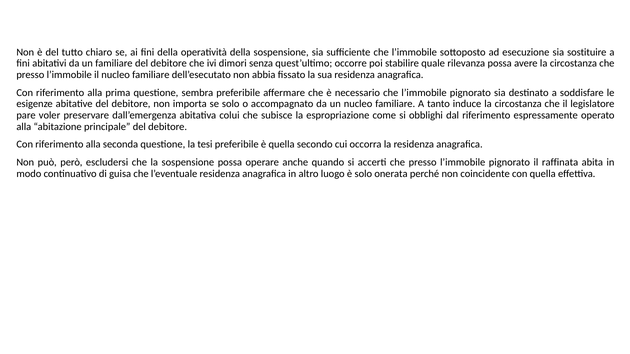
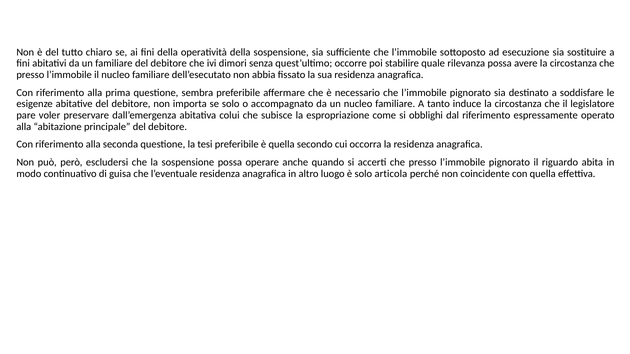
raffinata: raffinata -> riguardo (560, 162)
onerata: onerata -> articola (391, 174)
